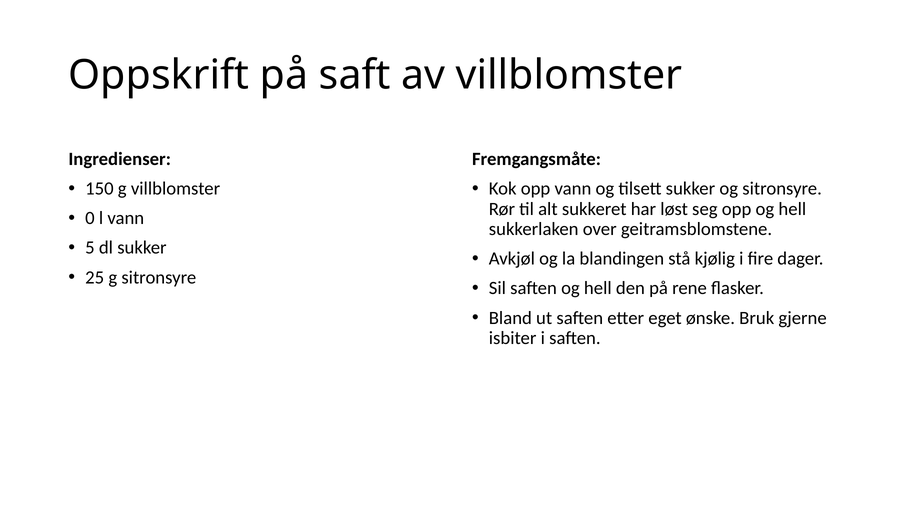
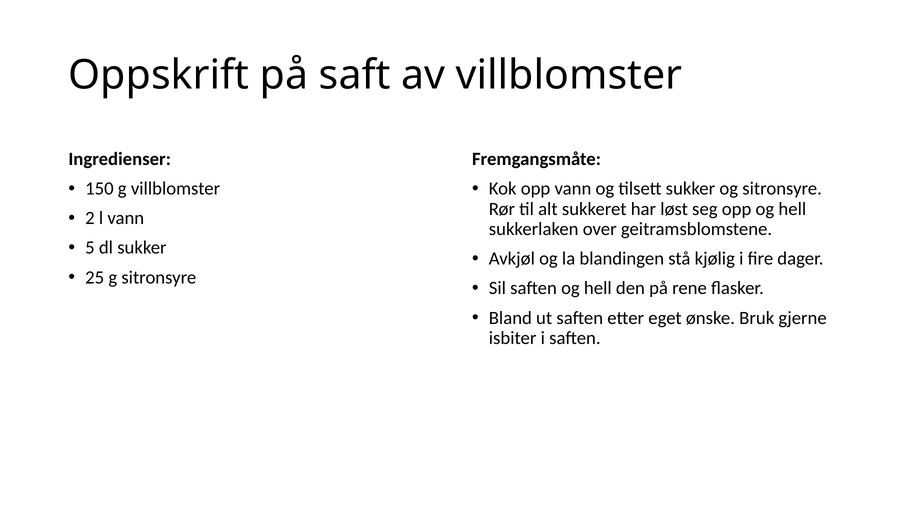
0: 0 -> 2 (90, 218)
